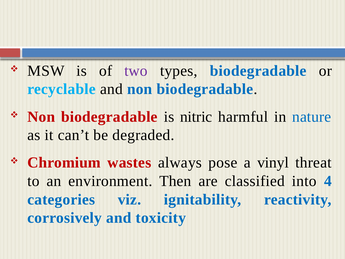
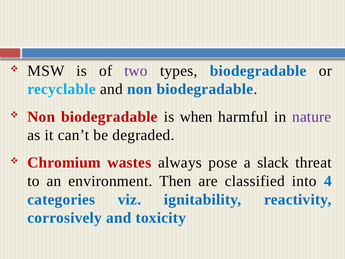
nitric: nitric -> when (196, 117)
nature colour: blue -> purple (312, 117)
vinyl: vinyl -> slack (273, 163)
